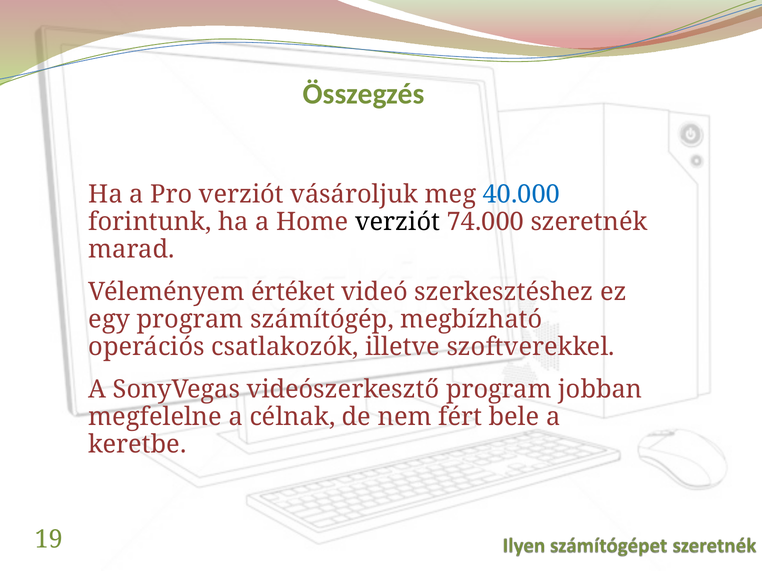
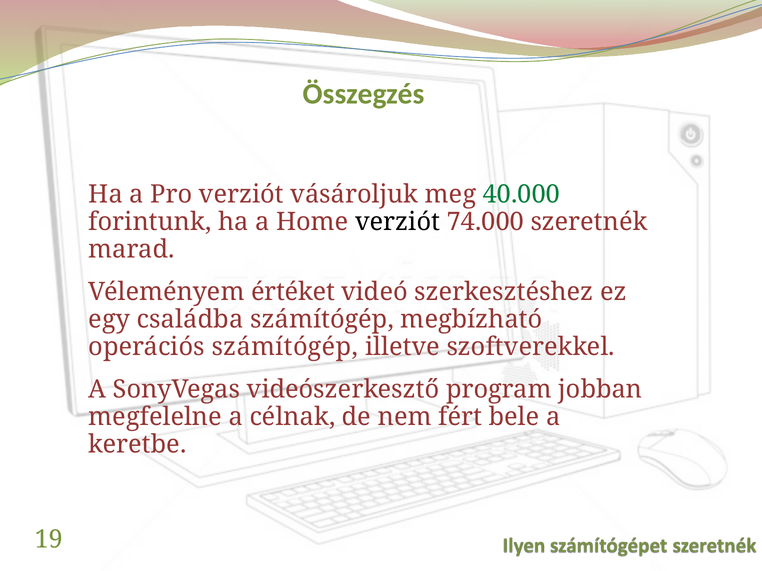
40.000 colour: blue -> green (521, 195)
egy program: program -> családba (190, 320)
operációs csatlakozók: csatlakozók -> számítógép (285, 347)
